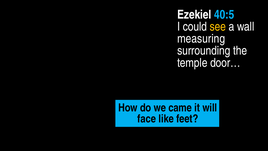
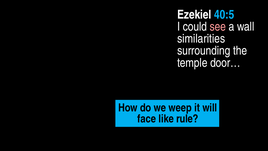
see colour: yellow -> pink (218, 27)
measuring: measuring -> similarities (201, 39)
came: came -> weep (180, 108)
feet: feet -> rule (187, 119)
